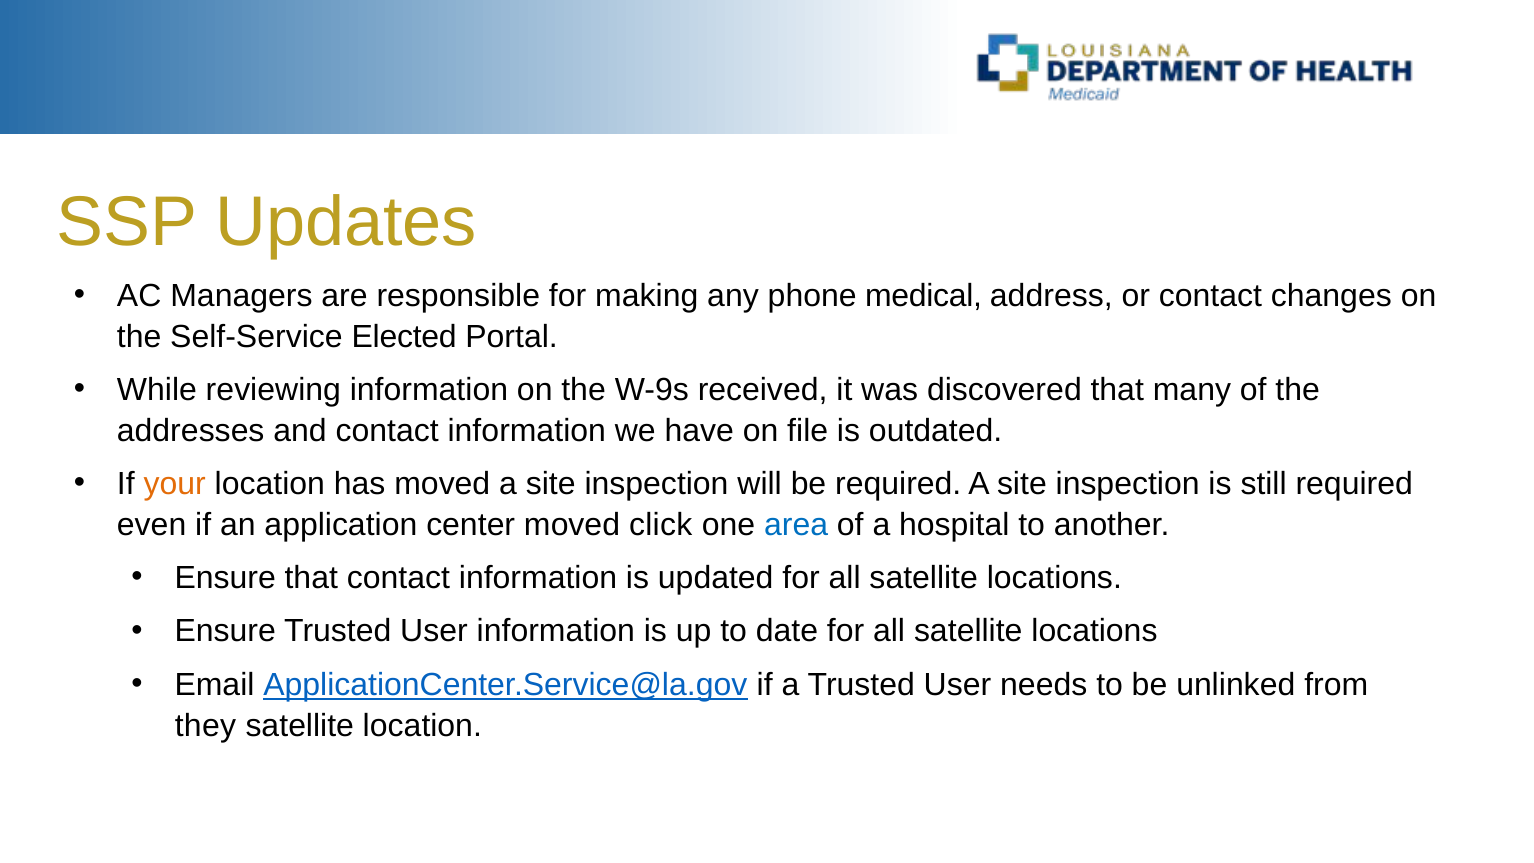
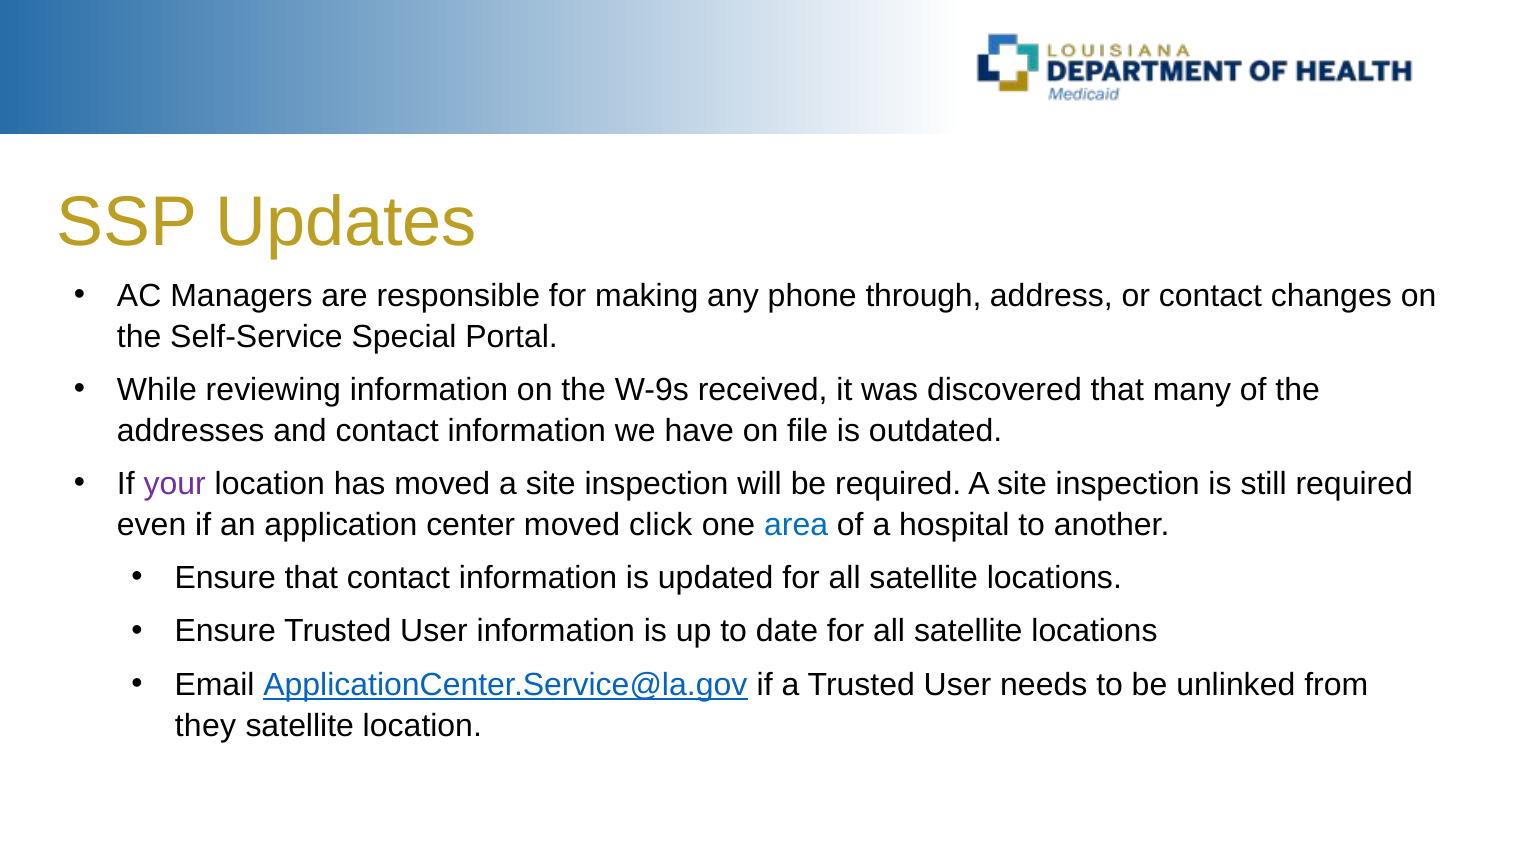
medical: medical -> through (923, 296)
Elected: Elected -> Special (404, 336)
your colour: orange -> purple (175, 484)
